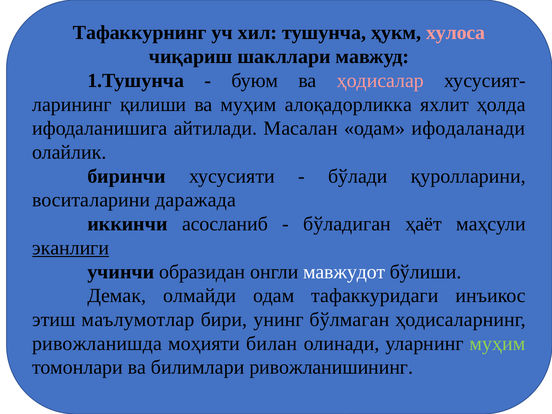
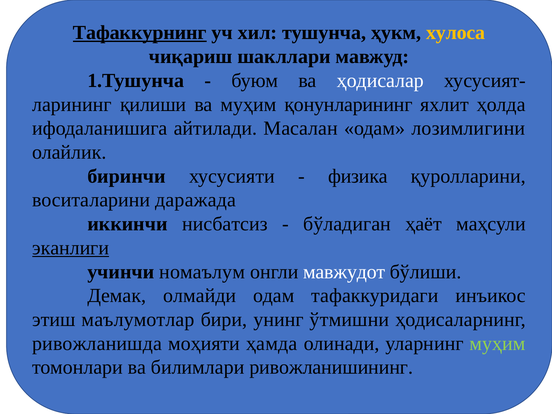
Тафаккурнинг underline: none -> present (140, 33)
хулоса colour: pink -> yellow (456, 33)
ҳодисалар colour: pink -> white (380, 81)
алоқадорликка: алоқадорликка -> қонунларининг (348, 104)
ифодаланади: ифодаланади -> лозимлигини (468, 128)
бўлади: бўлади -> физика (358, 176)
асосланиб: асосланиб -> нисбатсиз (225, 224)
образидан: образидан -> номаълум (202, 272)
бўлмаган: бўлмаган -> ўтмишни (349, 320)
билан: билан -> ҳамда (272, 344)
